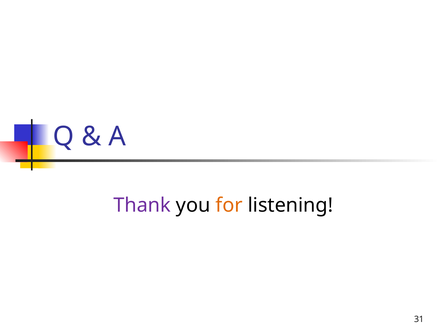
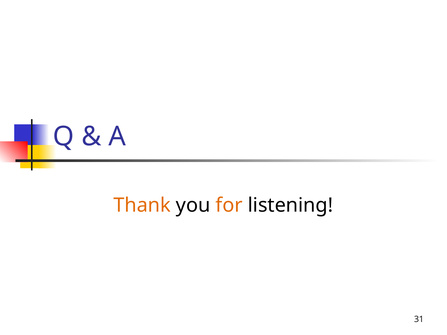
Thank colour: purple -> orange (142, 206)
